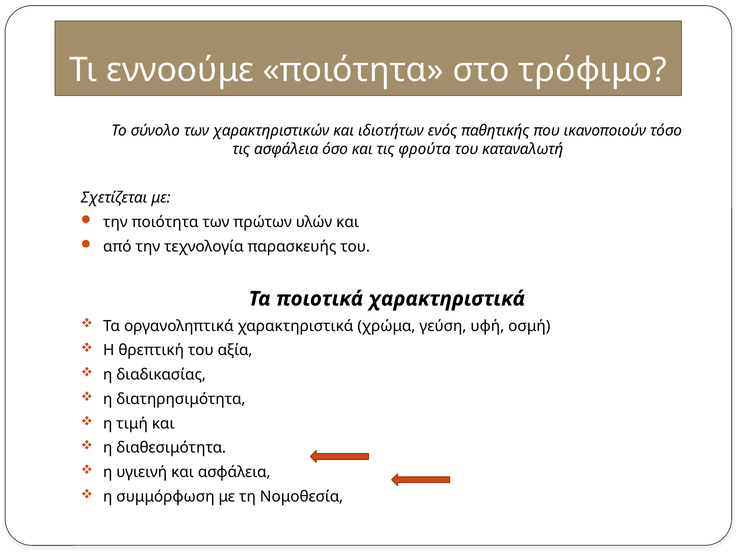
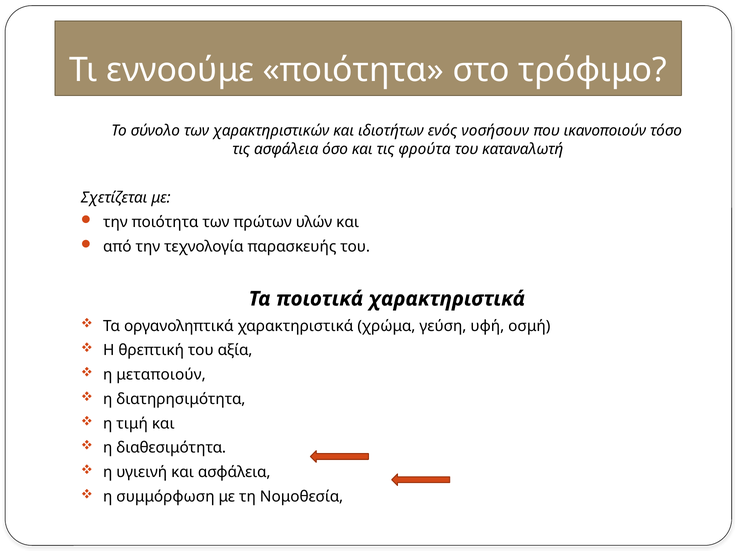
παθητικής: παθητικής -> νοσήσουν (495, 131)
διαδικασίας: διαδικασίας -> μεταποιούν (161, 375)
